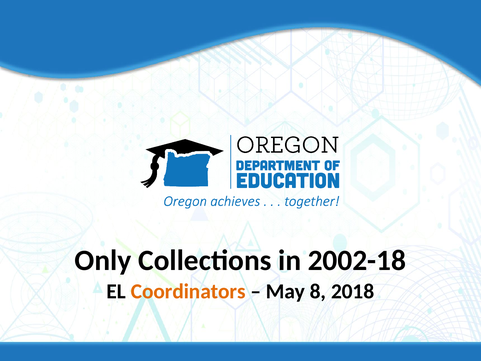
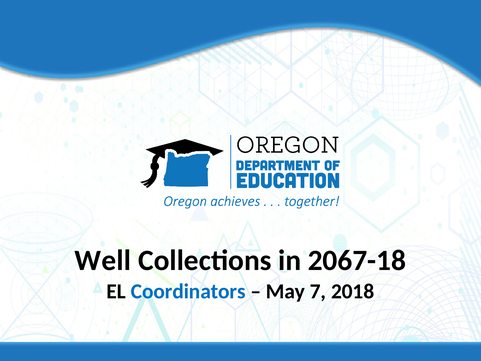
Only: Only -> Well (103, 260)
2002-18: 2002-18 -> 2067-18 (357, 260)
Coordinators colour: orange -> blue (188, 291)
8: 8 -> 7 (318, 291)
